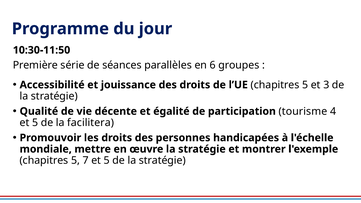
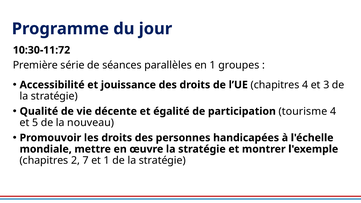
10:30-11:50: 10:30-11:50 -> 10:30-11:72 (42, 50)
en 6: 6 -> 1 (213, 65)
l’UE chapitres 5: 5 -> 4 (305, 85)
facilitera: facilitera -> nouveau (91, 123)
5: 5 -> 2 (75, 161)
7 et 5: 5 -> 1 (107, 161)
